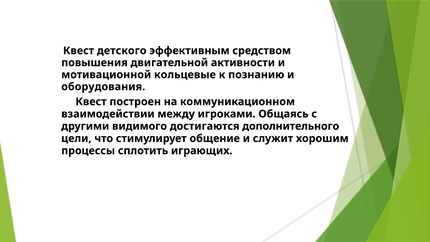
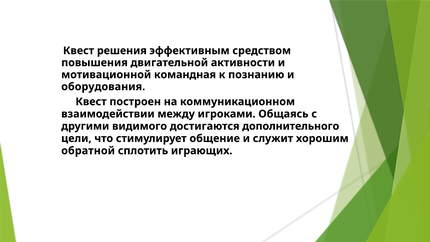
детского: детского -> решения (122, 51)
кольцевые: кольцевые -> командная (185, 75)
процессы: процессы -> обратной (88, 151)
